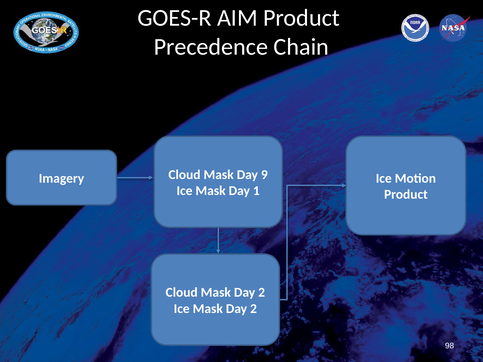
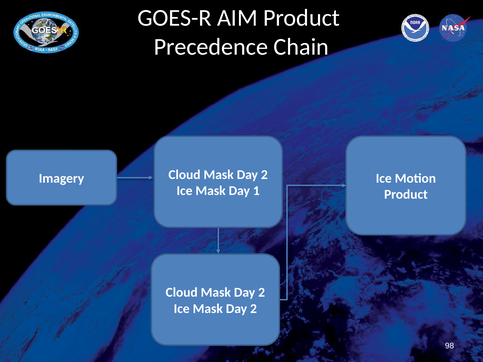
9: 9 -> 2 (264, 175)
